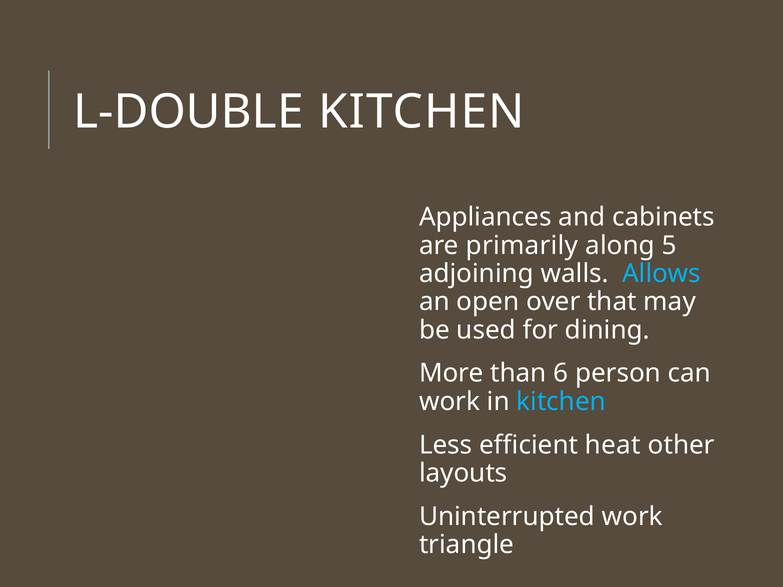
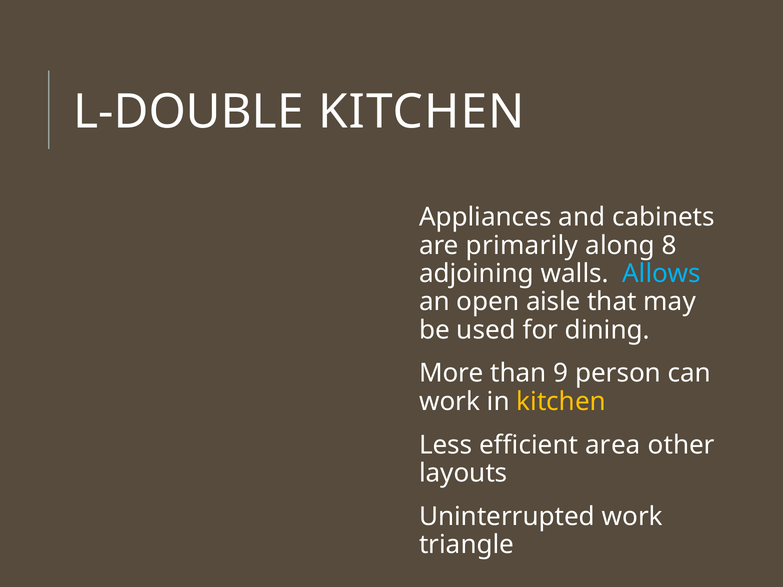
5: 5 -> 8 (669, 246)
over: over -> aisle (553, 302)
6: 6 -> 9 (561, 374)
kitchen colour: light blue -> yellow (561, 402)
heat: heat -> area (613, 445)
